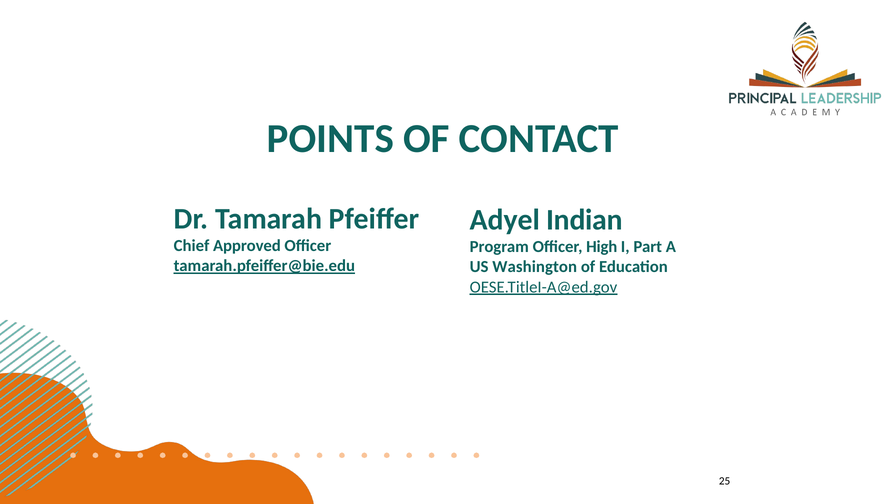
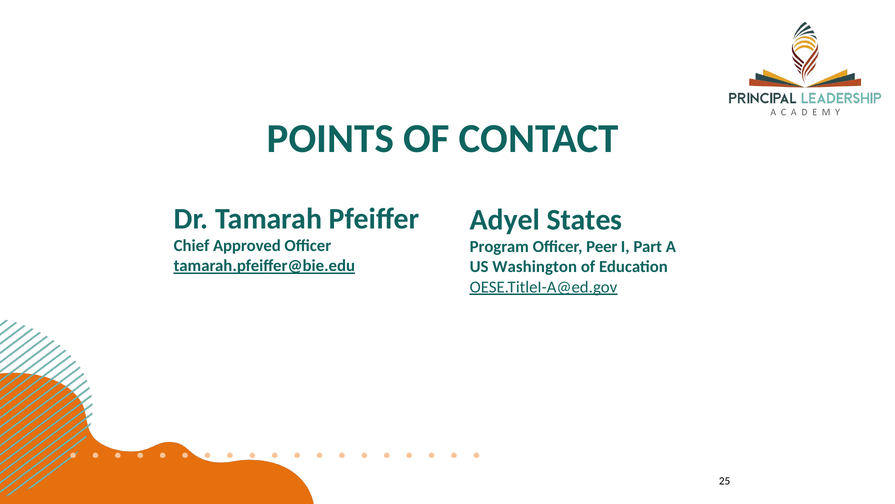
Indian: Indian -> States (584, 219)
High: High -> Peer (602, 246)
